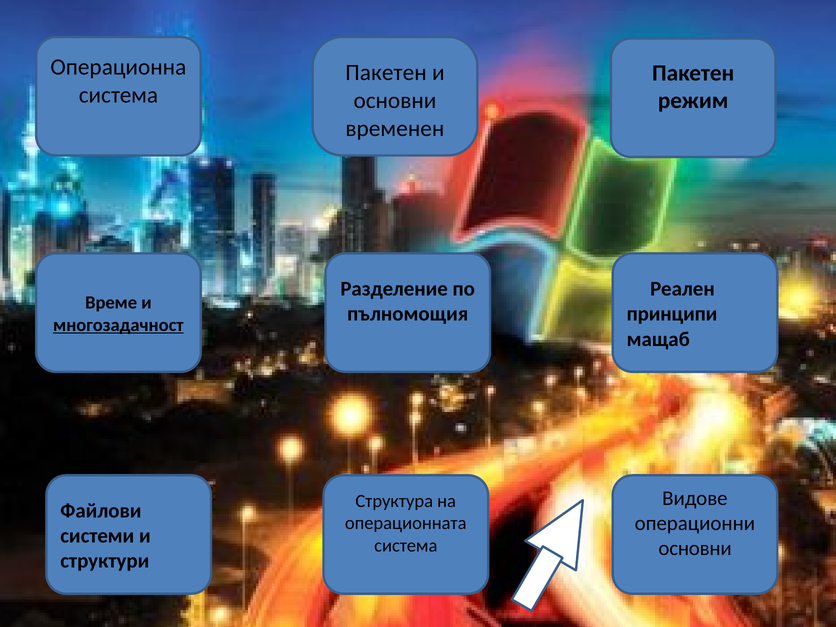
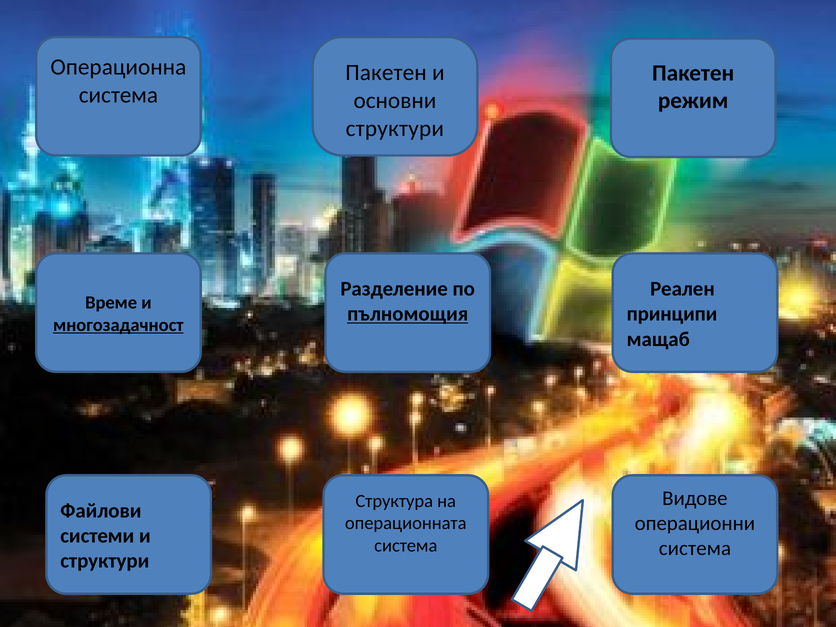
временен: временен -> структури (395, 128)
пълномощия underline: none -> present (408, 314)
основни: основни -> система (695, 548)
